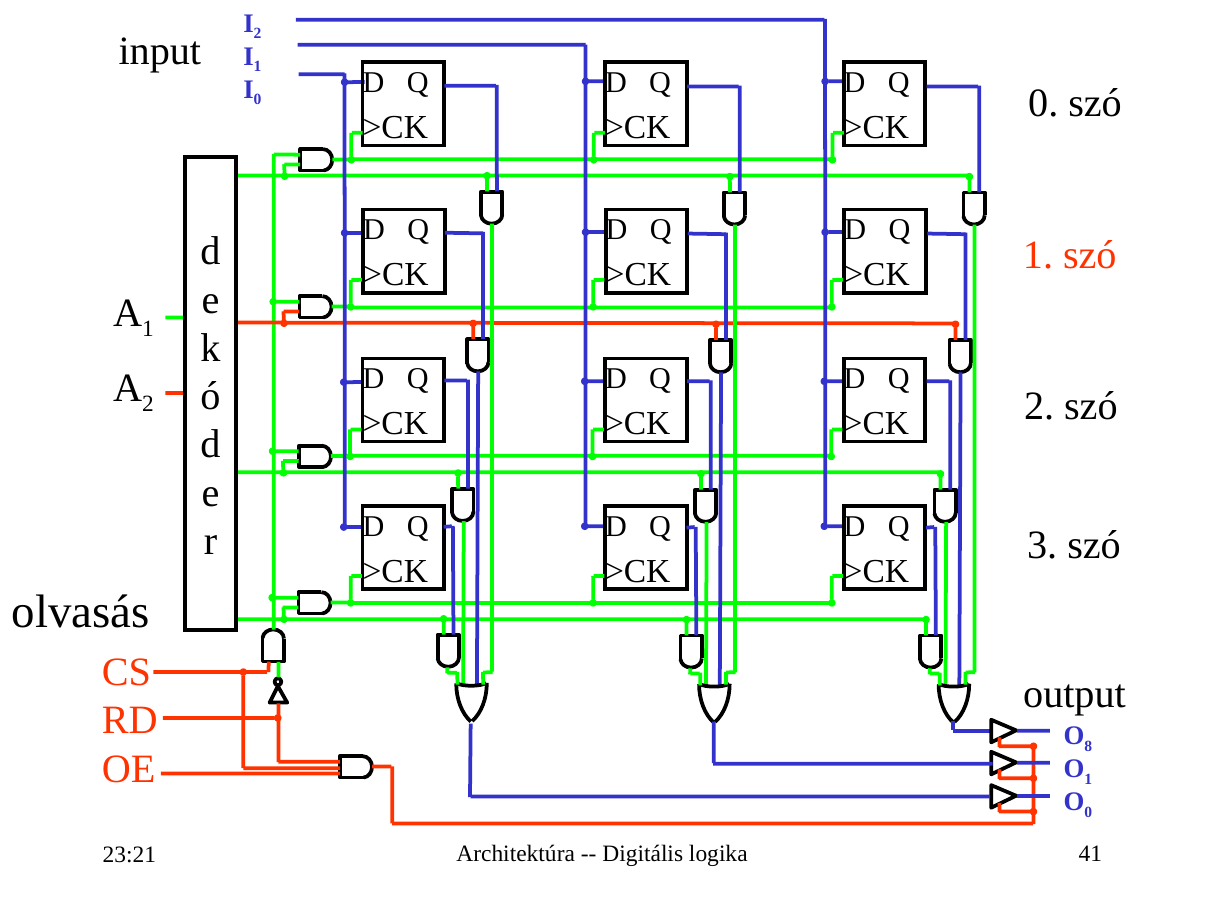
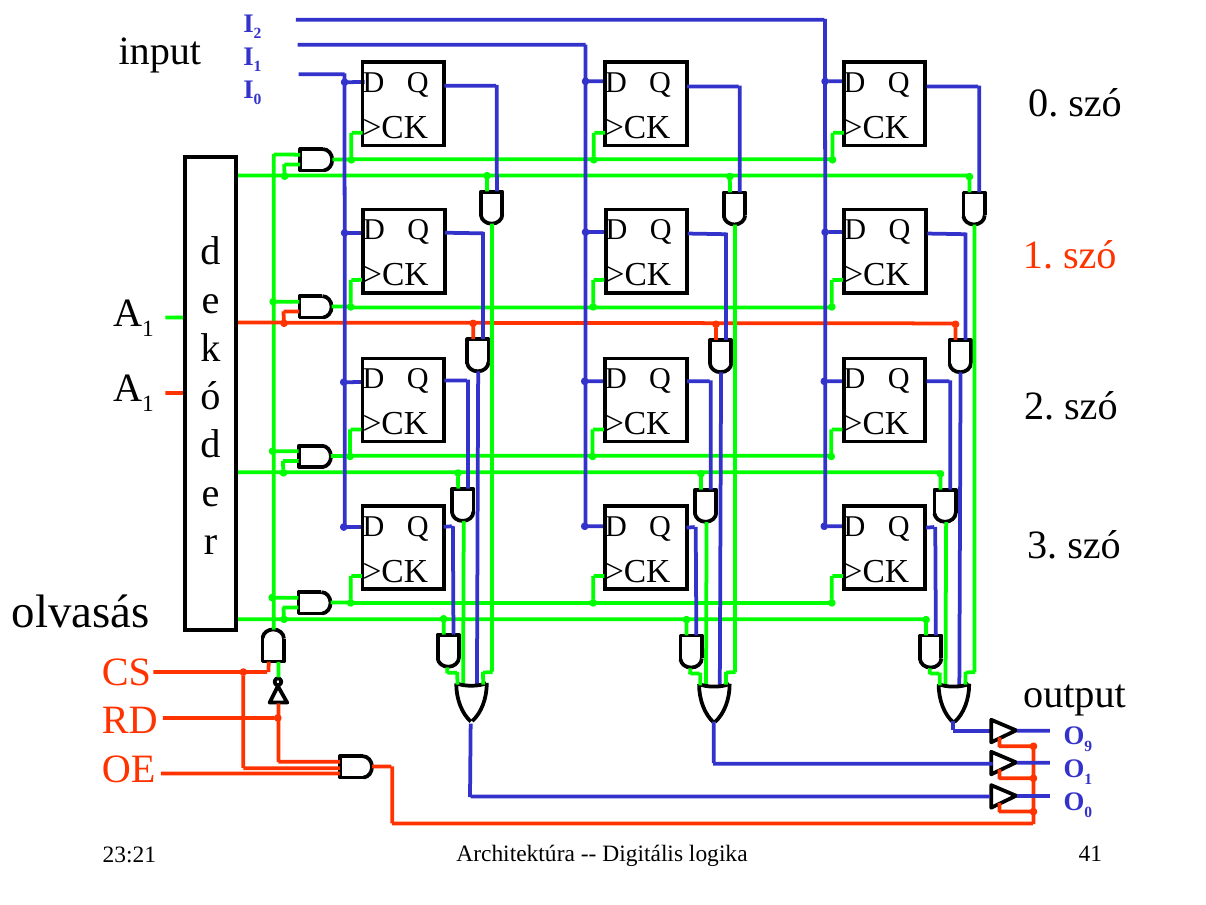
2: 2 -> 1 (148, 403)
8: 8 -> 9 (1088, 746)
